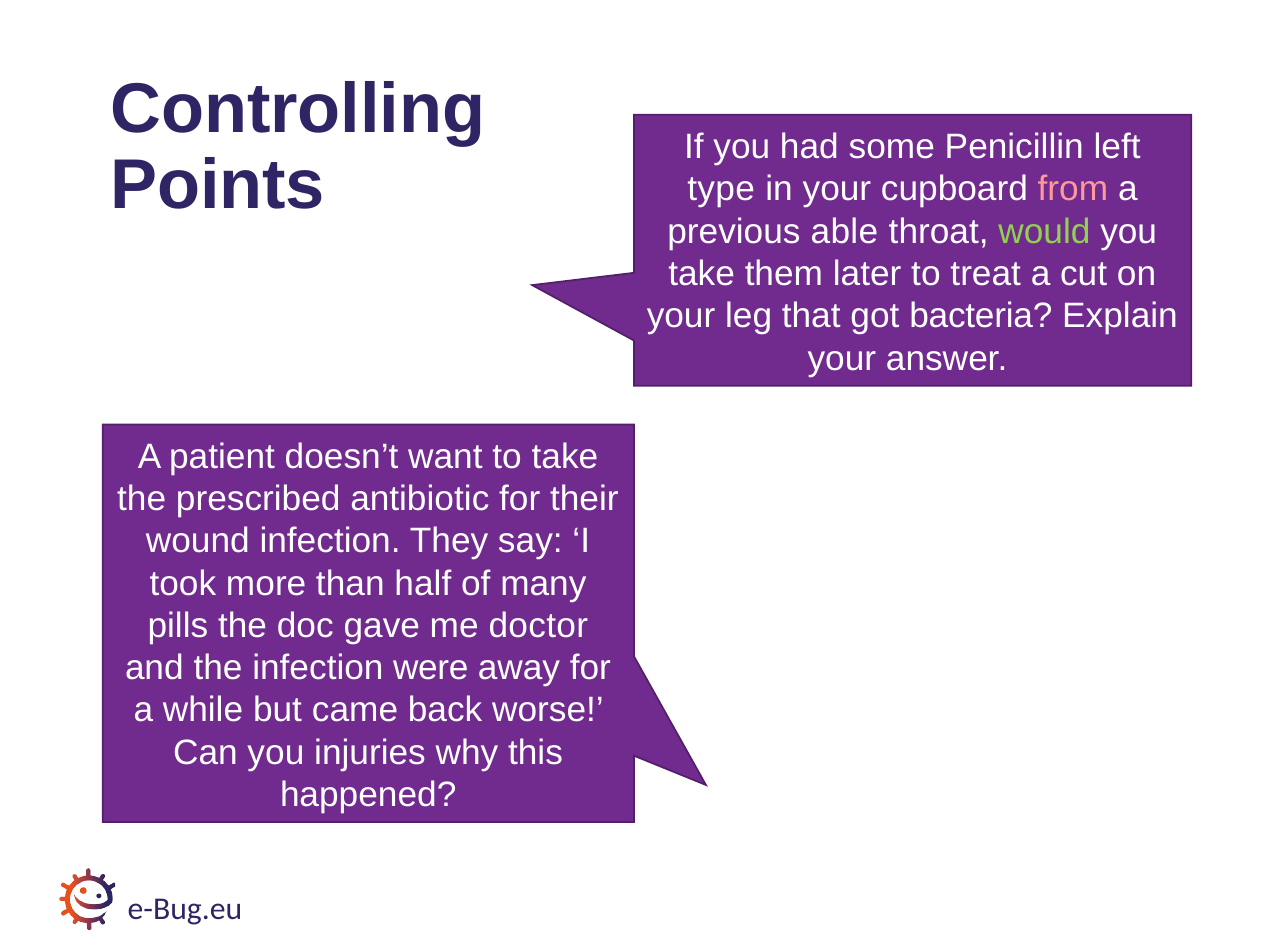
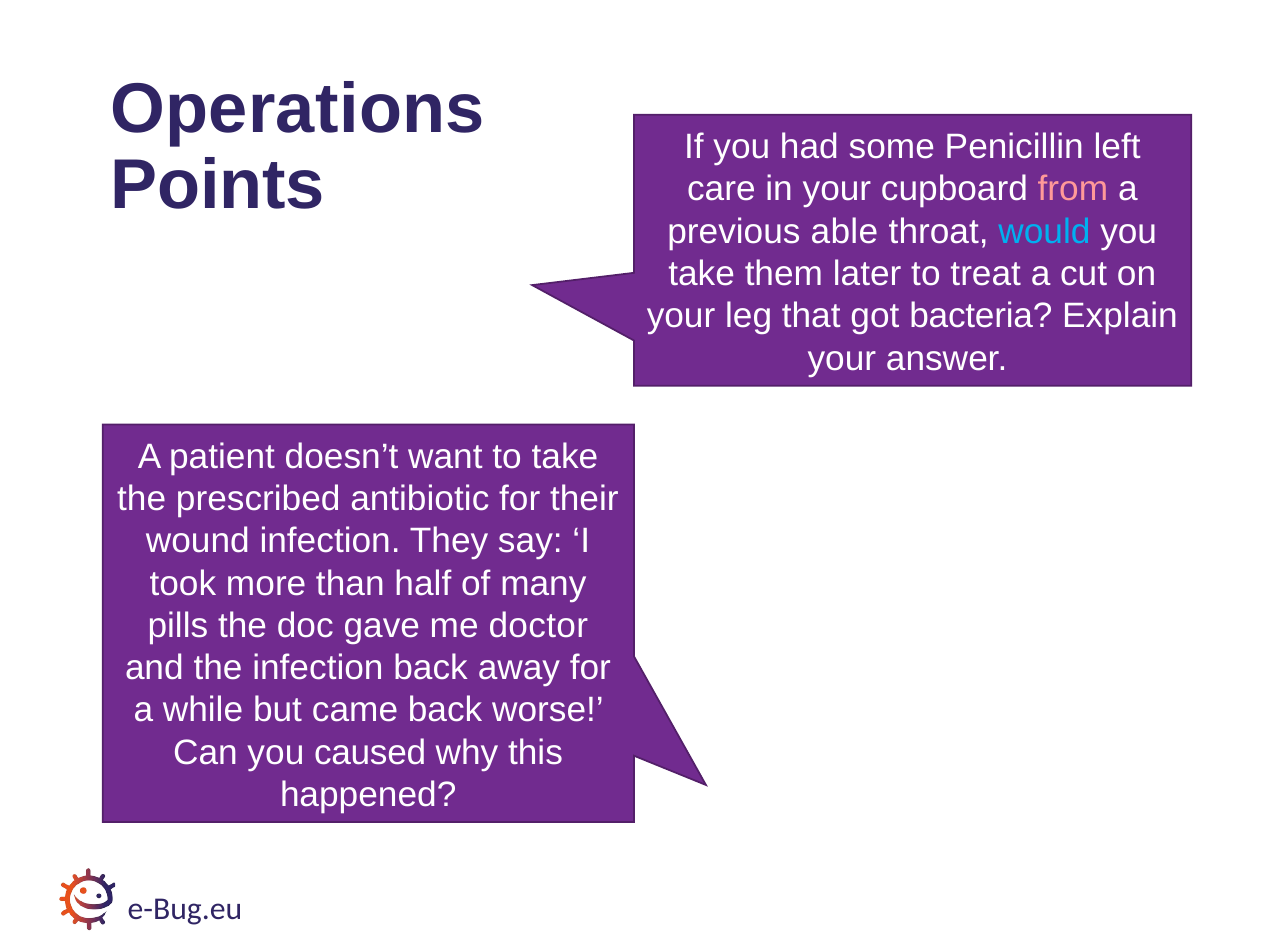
Controlling: Controlling -> Operations (298, 109)
type: type -> care (721, 189)
would colour: light green -> light blue (1044, 232)
infection were: were -> back (431, 668)
injuries: injuries -> caused (370, 753)
